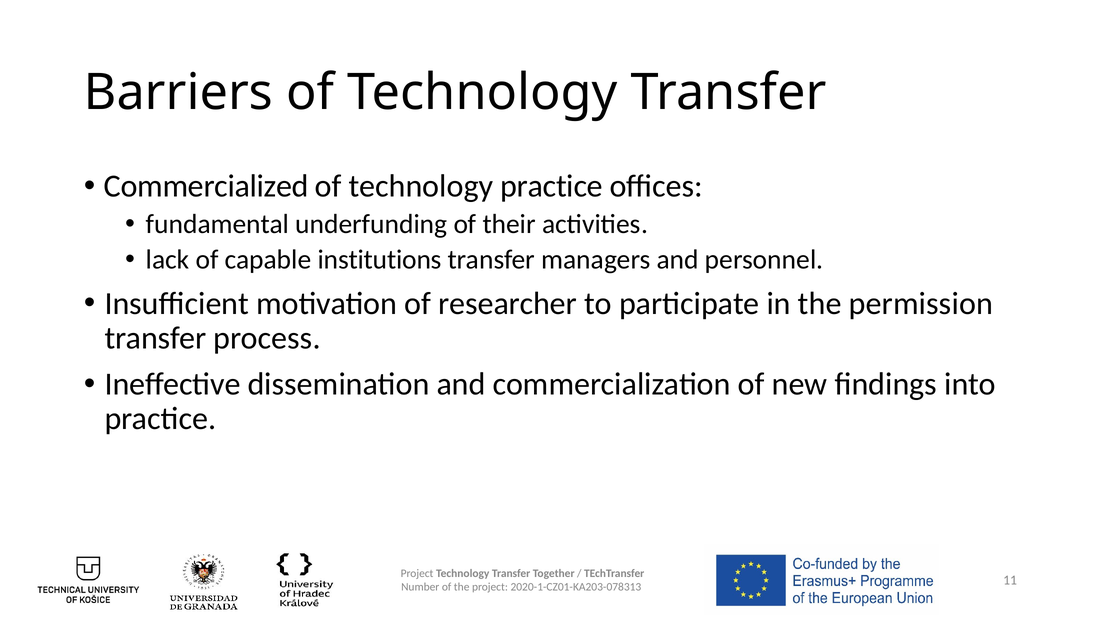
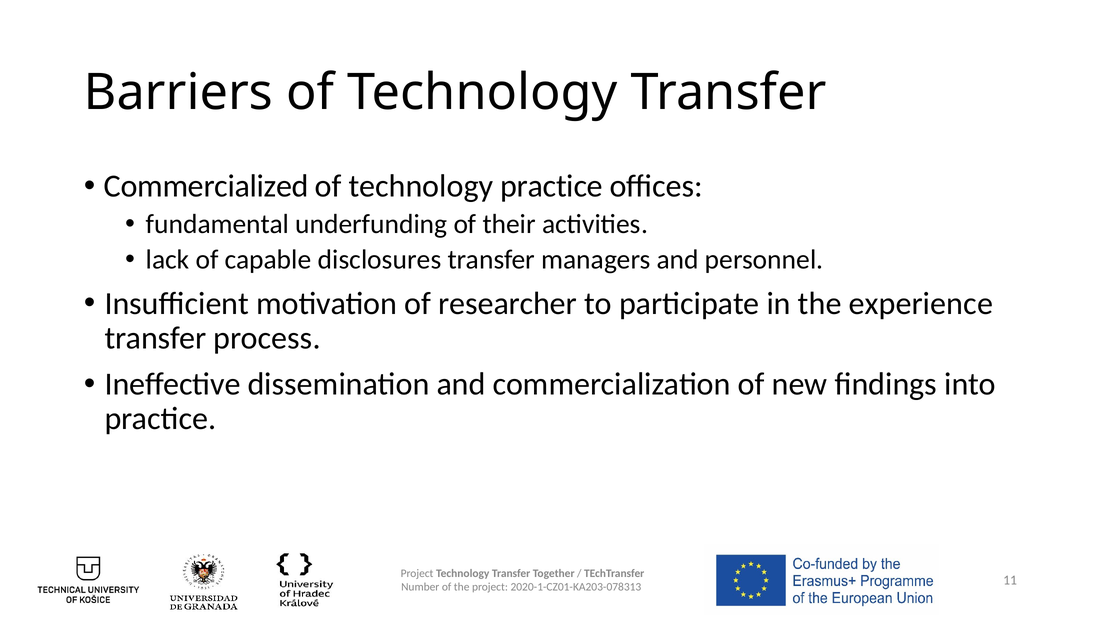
institutions: institutions -> disclosures (380, 259)
permission: permission -> experience (921, 303)
